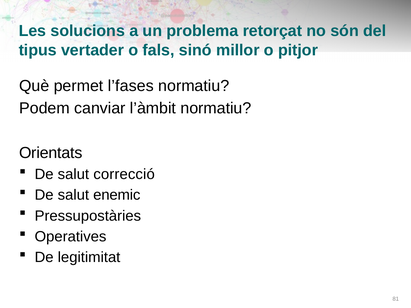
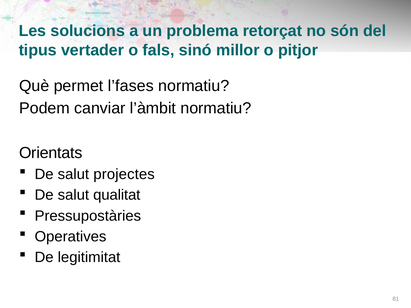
correcció: correcció -> projectes (124, 174)
enemic: enemic -> qualitat (117, 195)
